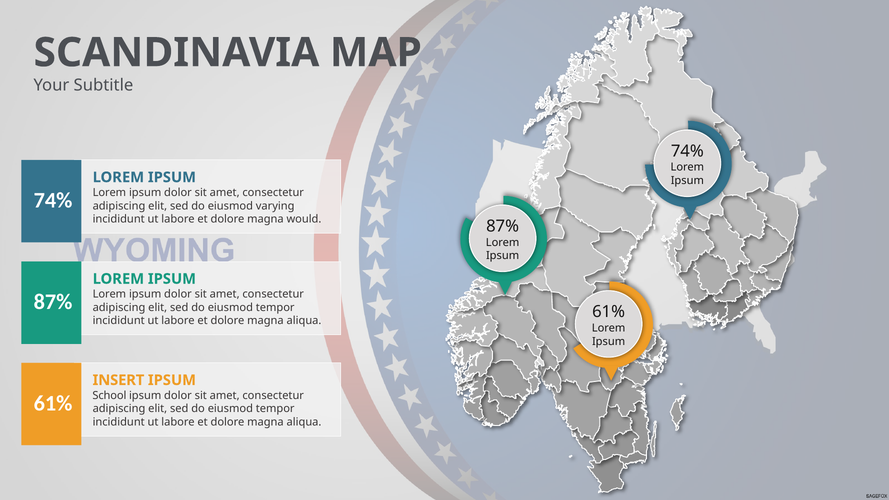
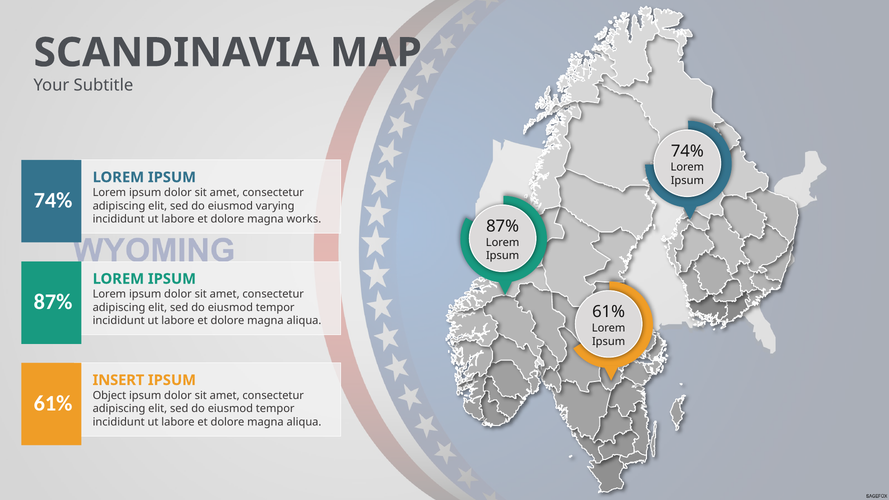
would: would -> works (304, 219)
School: School -> Object (109, 395)
